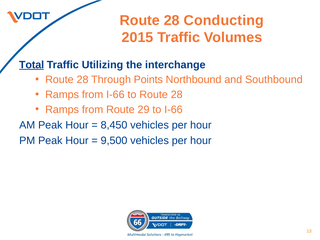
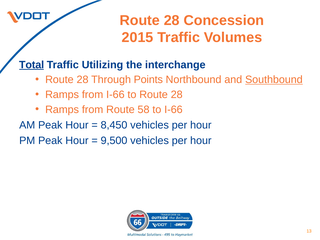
Conducting: Conducting -> Concession (224, 20)
Southbound underline: none -> present (274, 80)
29: 29 -> 58 (143, 110)
